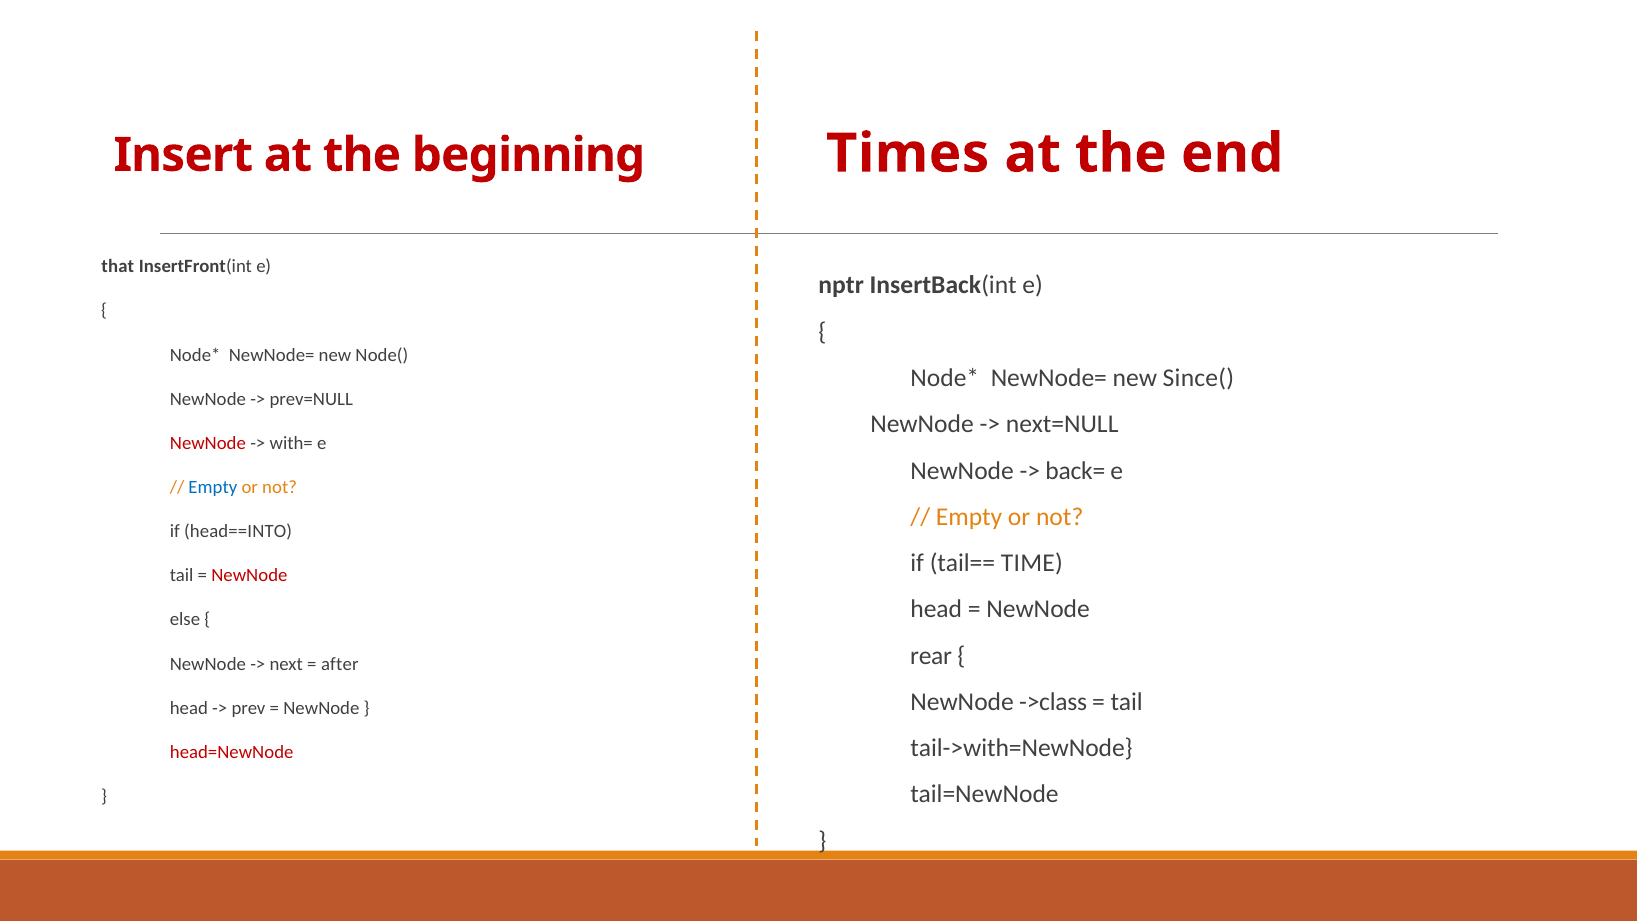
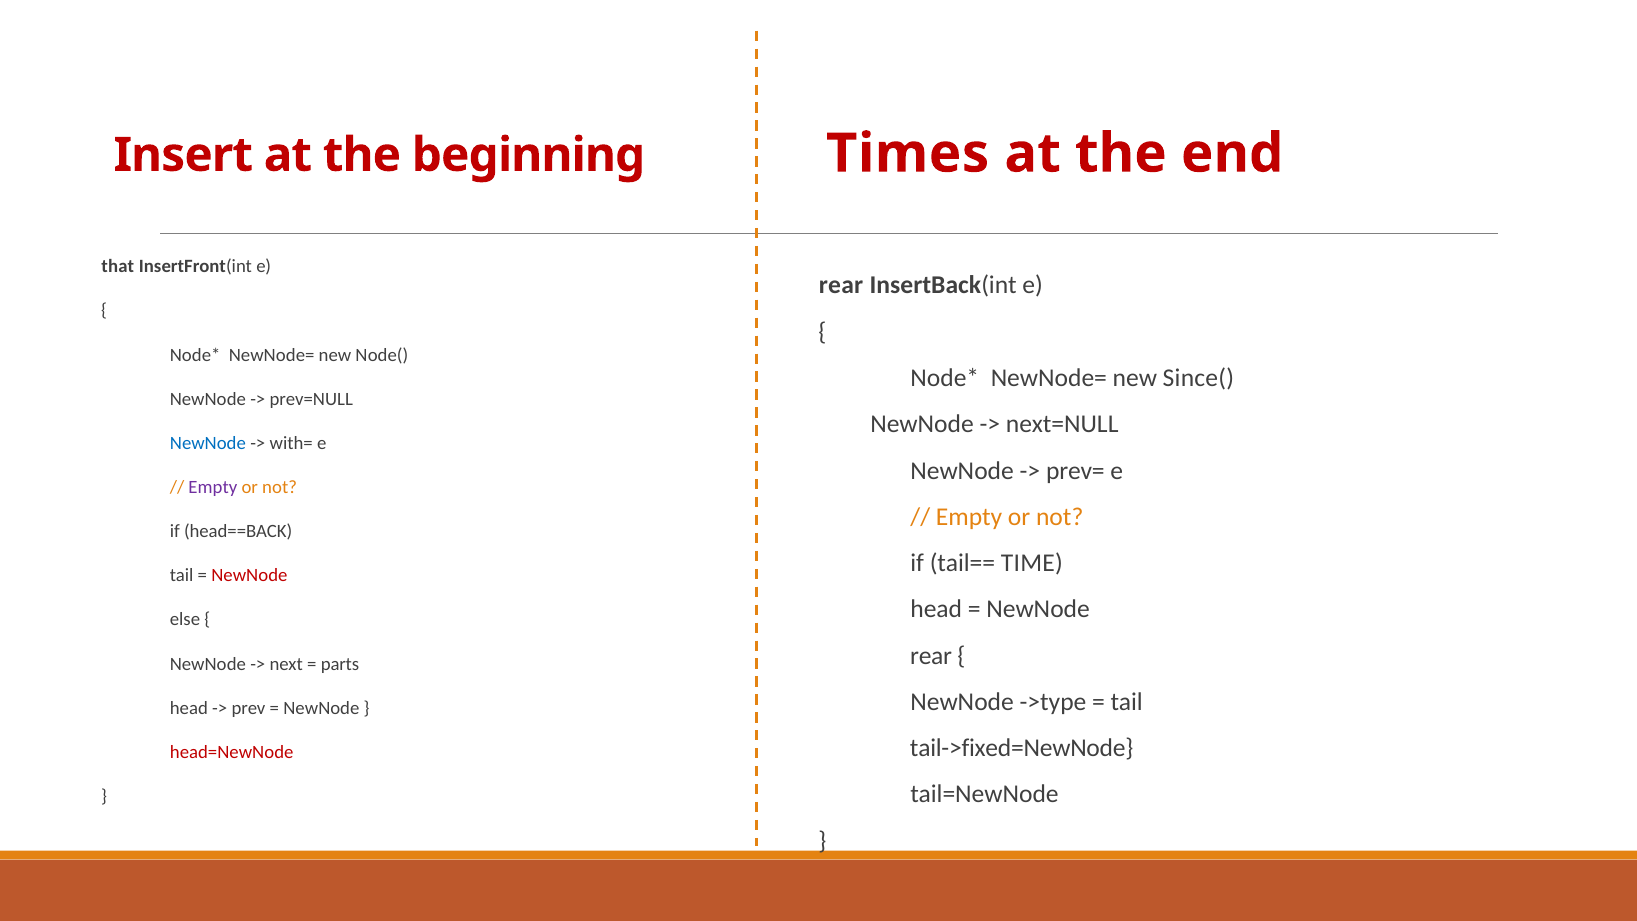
nptr: nptr -> rear (841, 285)
NewNode colour: red -> blue (208, 443)
back=: back= -> prev= (1075, 470)
Empty colour: blue -> purple (213, 487)
head==INTO: head==INTO -> head==BACK (238, 531)
after: after -> parts (340, 664)
->class: ->class -> ->type (1053, 702)
tail->with=NewNode: tail->with=NewNode -> tail->fixed=NewNode (1022, 748)
